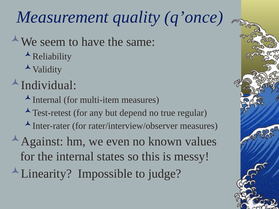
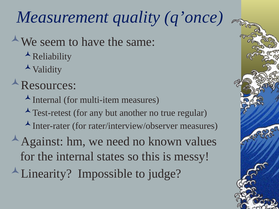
Individual: Individual -> Resources (49, 85)
depend: depend -> another (133, 113)
even: even -> need (118, 142)
